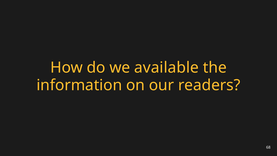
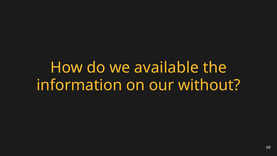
readers: readers -> without (209, 85)
